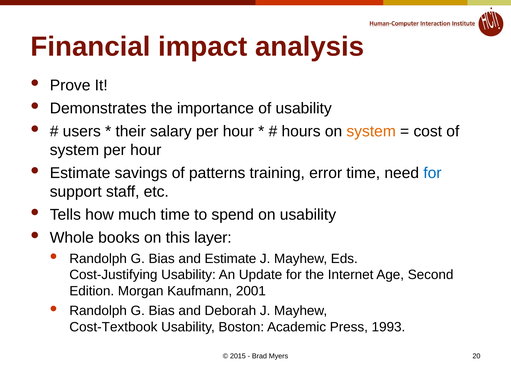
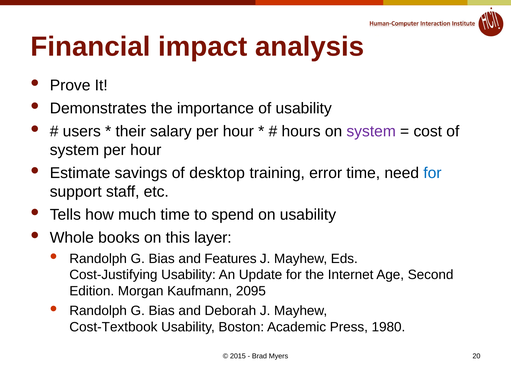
system colour: orange -> purple (371, 131)
patterns: patterns -> desktop (217, 173)
and Estimate: Estimate -> Features (230, 259)
2001: 2001 -> 2095 (251, 291)
1993: 1993 -> 1980 (388, 327)
